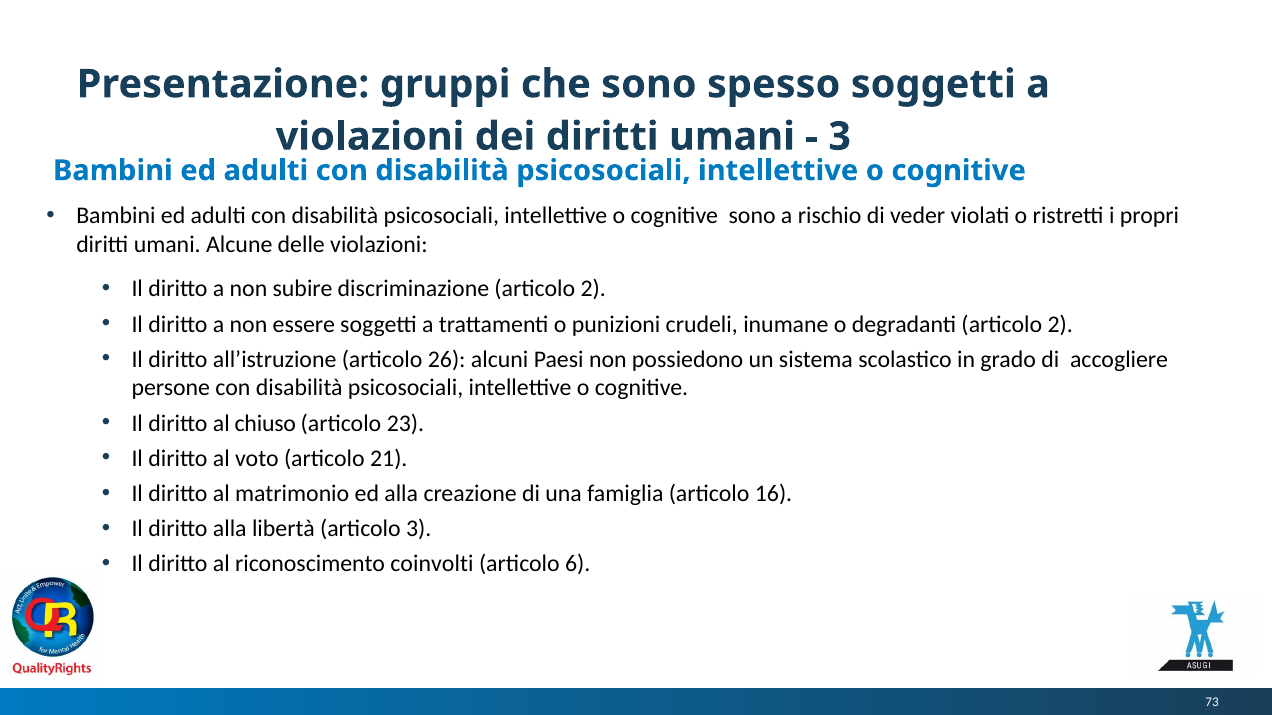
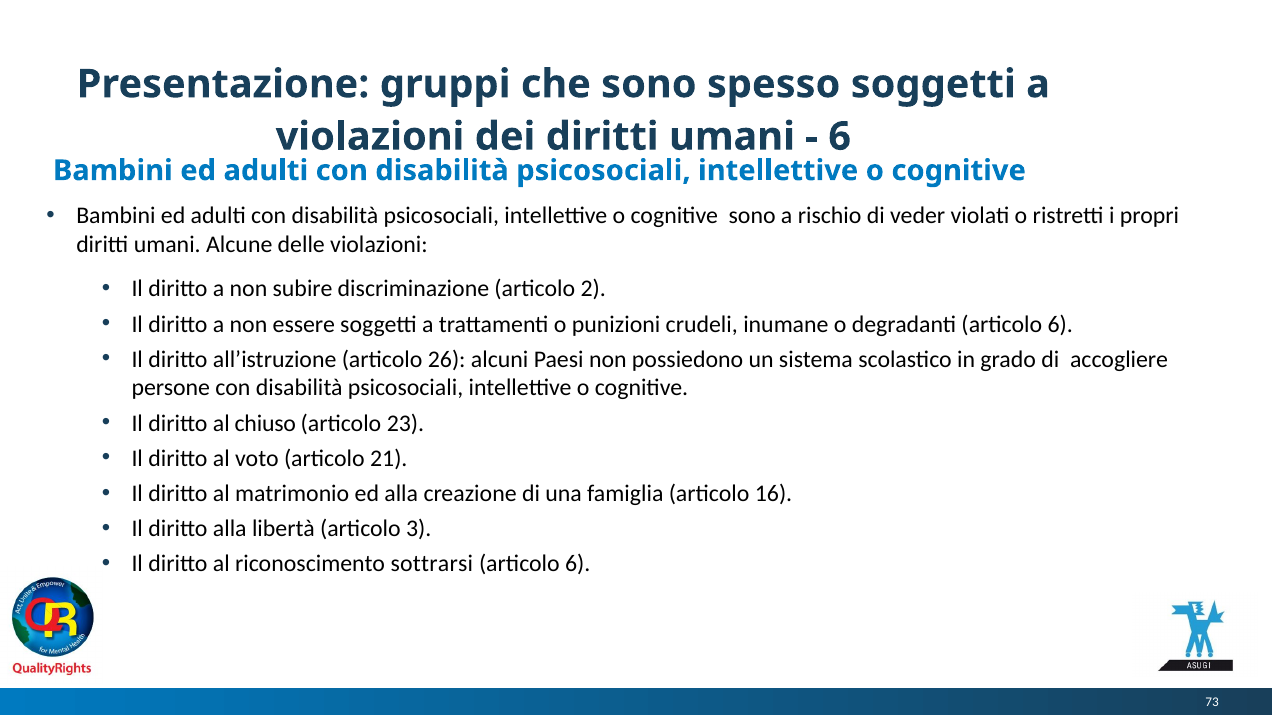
3: 3 -> 6 (840, 137)
degradanti articolo 2: 2 -> 6 (1060, 324)
coinvolti: coinvolti -> sottrarsi (432, 564)
